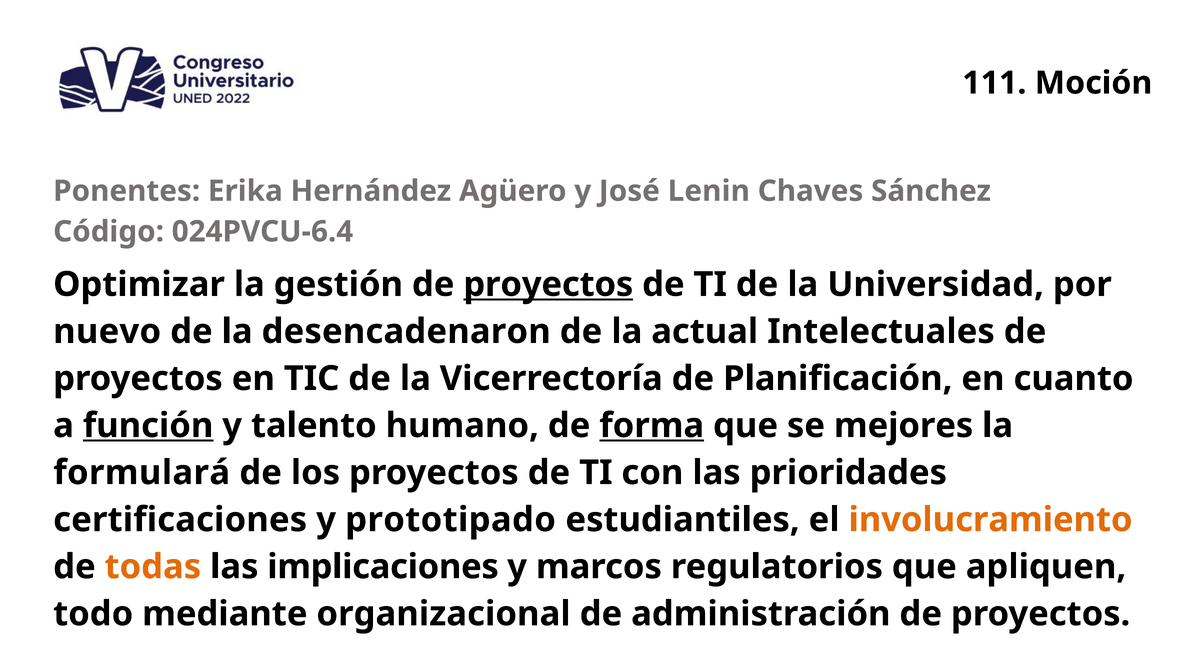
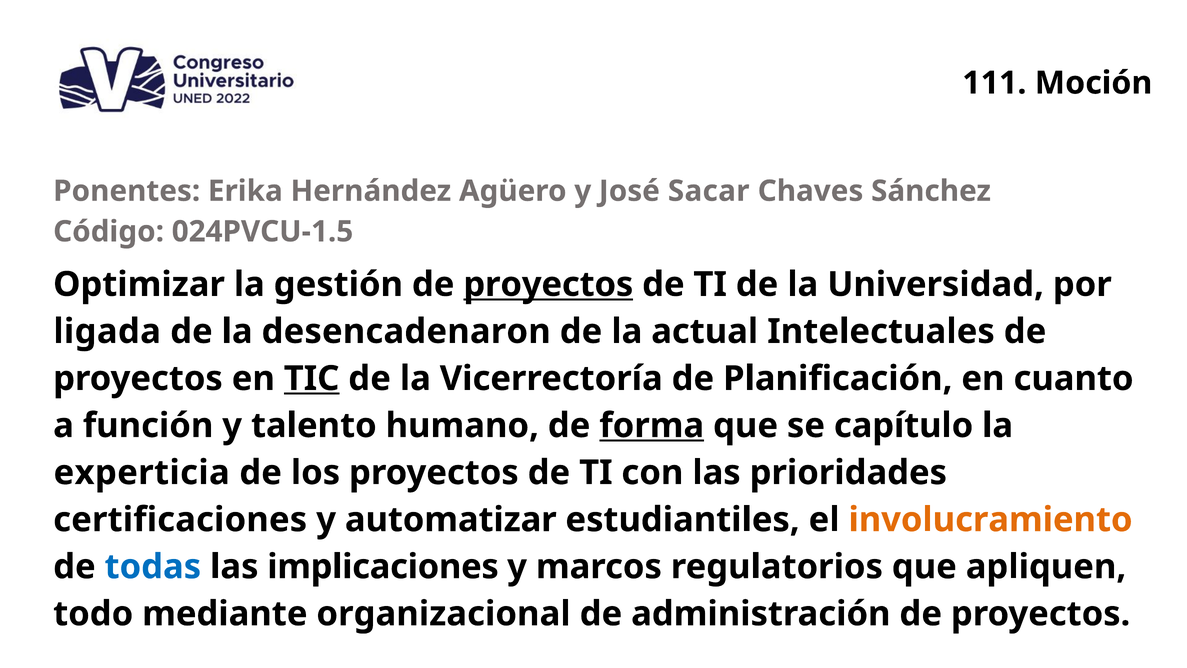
Lenin: Lenin -> Sacar (709, 191)
024PVCU-6.4: 024PVCU-6.4 -> 024PVCU-1.5 (262, 231)
nuevo: nuevo -> ligada (107, 331)
TIC underline: none -> present (312, 378)
función underline: present -> none (148, 425)
mejores: mejores -> capítulo (904, 425)
formulará: formulará -> experticia (142, 472)
prototipado: prototipado -> automatizar (451, 519)
todas colour: orange -> blue (153, 567)
